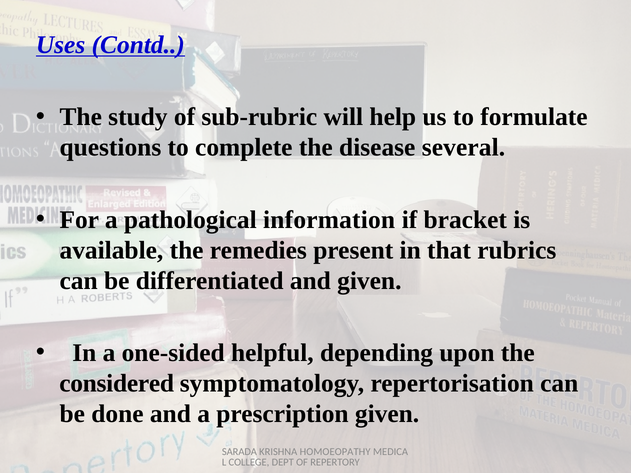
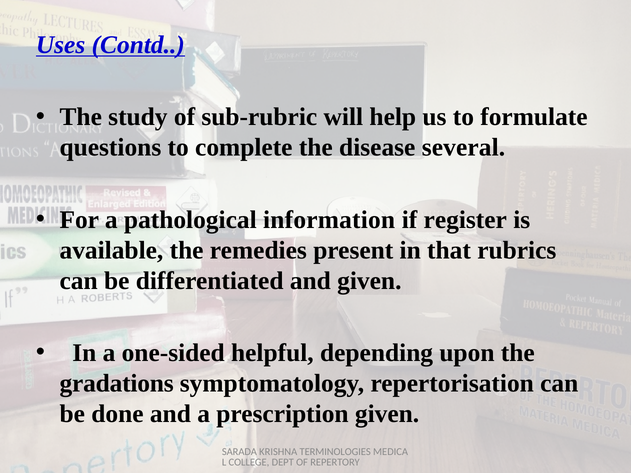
bracket: bracket -> register (465, 220)
considered: considered -> gradations (117, 384)
HOMOEOPATHY: HOMOEOPATHY -> TERMINOLOGIES (335, 452)
